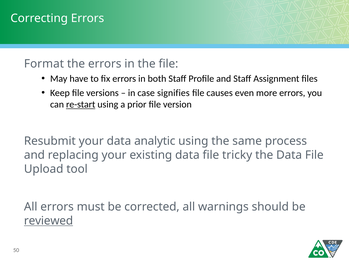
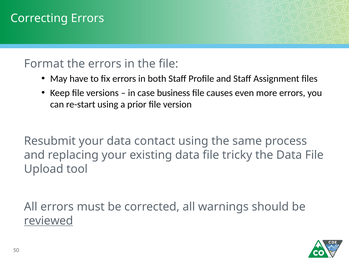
signifies: signifies -> business (173, 93)
re-start underline: present -> none (81, 104)
analytic: analytic -> contact (155, 141)
